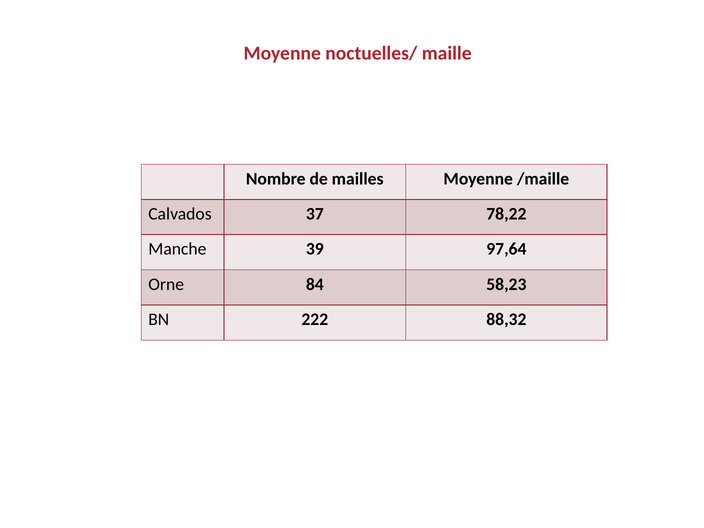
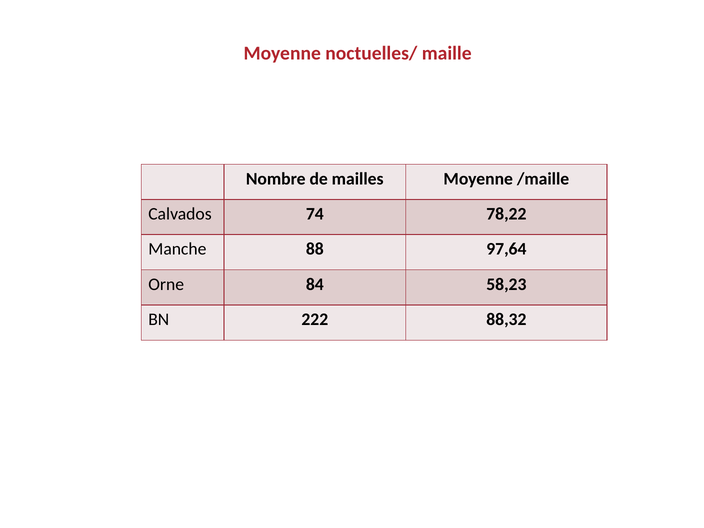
37: 37 -> 74 (315, 214)
39: 39 -> 88 (315, 249)
